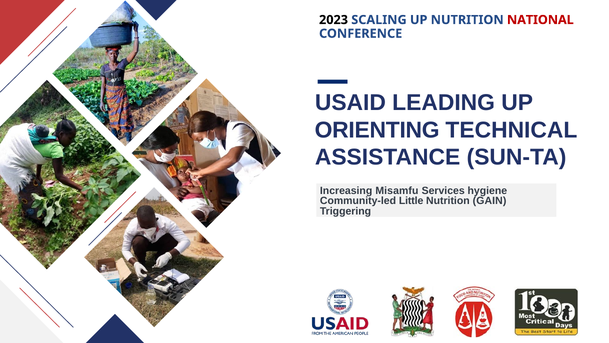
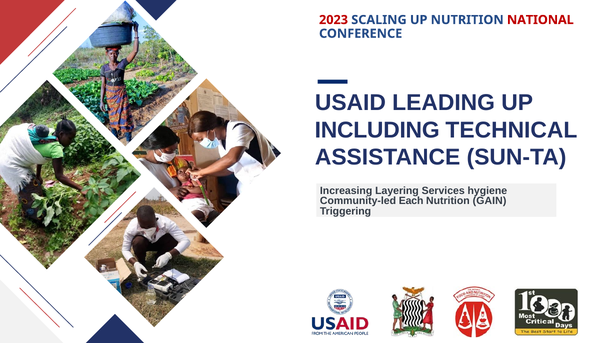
2023 colour: black -> red (334, 20)
ORIENTING: ORIENTING -> INCLUDING (377, 130)
Misamfu: Misamfu -> Layering (397, 191)
Little: Little -> Each (411, 201)
